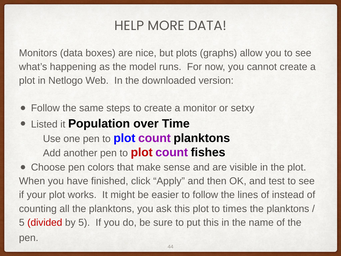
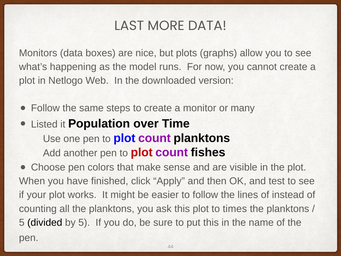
HELP: HELP -> LAST (129, 26)
setxy: setxy -> many (243, 108)
divided colour: red -> black (45, 222)
